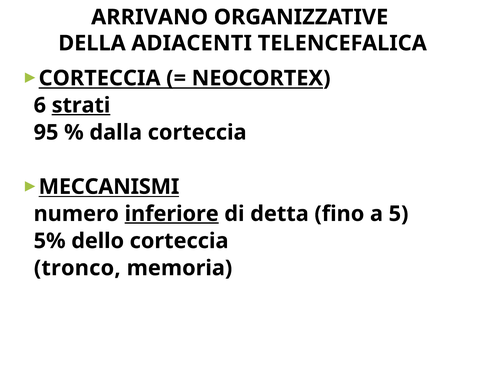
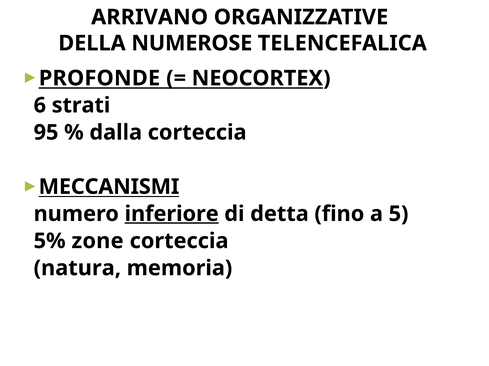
ADIACENTI: ADIACENTI -> NUMEROSE (192, 43)
CORTECCIA: CORTECCIA -> PROFONDE (99, 78)
strati underline: present -> none (81, 106)
dello: dello -> zone (98, 241)
tronco: tronco -> natura (77, 269)
